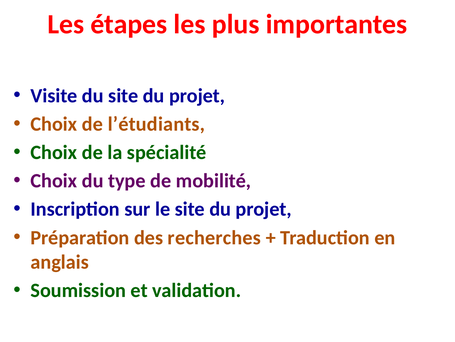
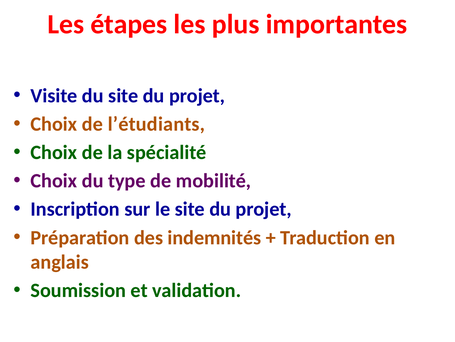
recherches: recherches -> indemnités (214, 237)
